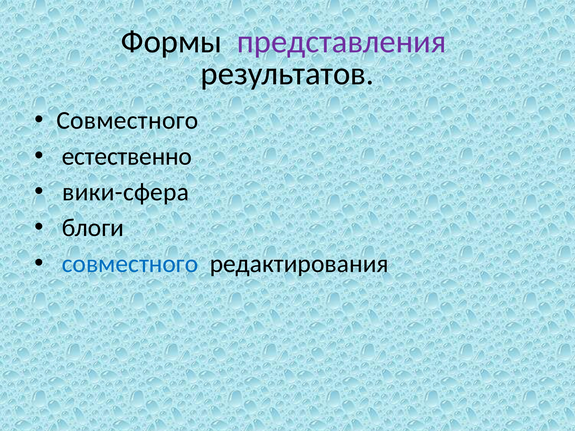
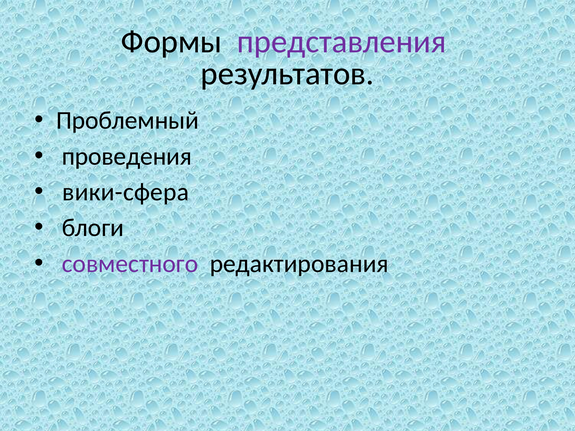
Совместного: Совместного -> Проблемный (127, 121)
естественно: естественно -> проведения (127, 156)
совместного colour: blue -> purple (130, 264)
